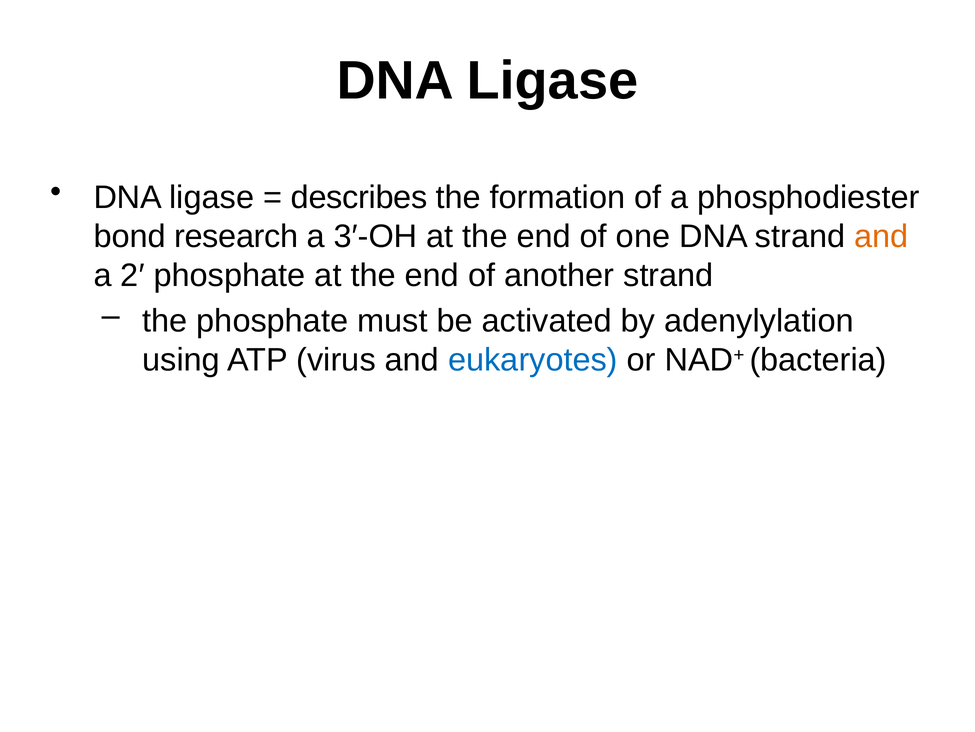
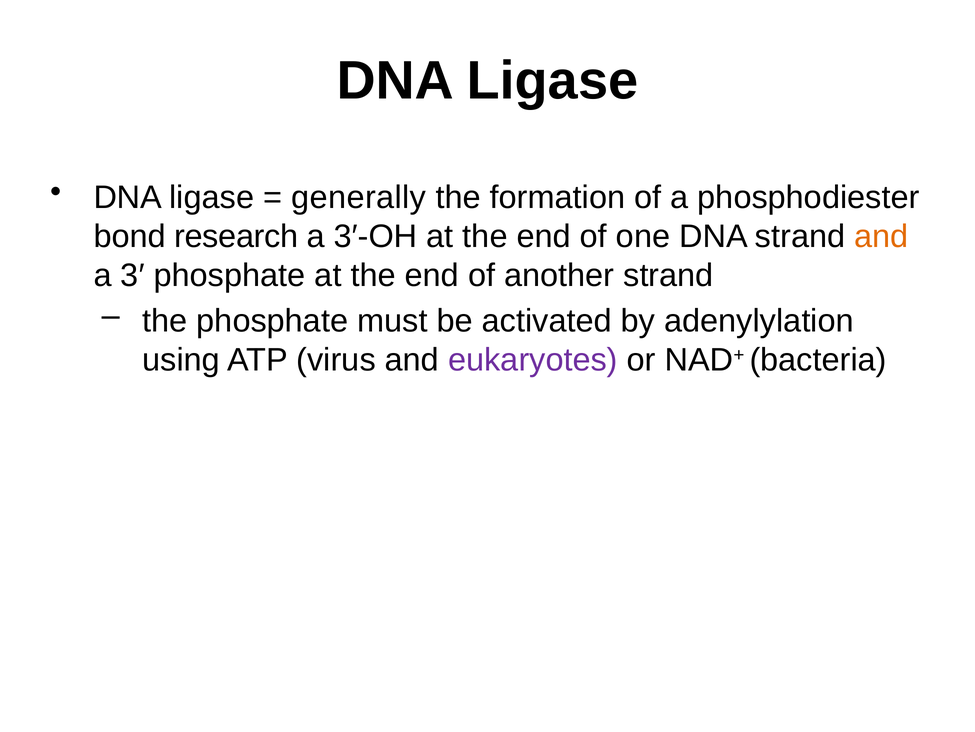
describes: describes -> generally (359, 197)
2′: 2′ -> 3′ (133, 275)
eukaryotes colour: blue -> purple (533, 360)
